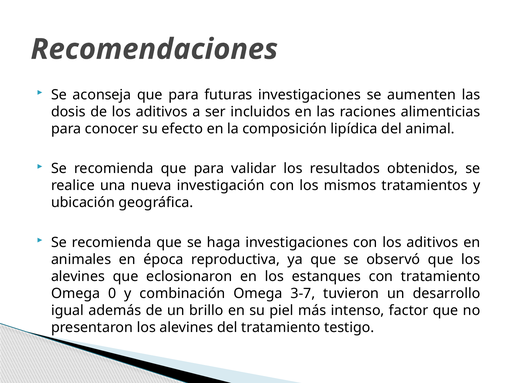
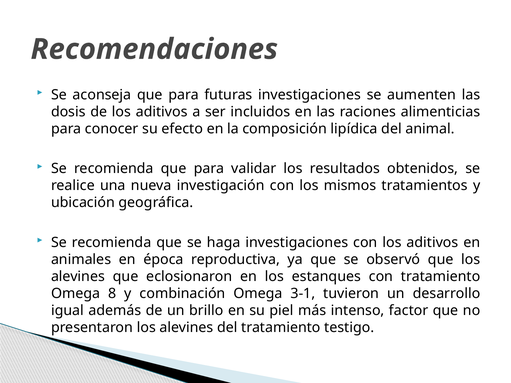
0: 0 -> 8 (112, 294)
3-7: 3-7 -> 3-1 (303, 294)
